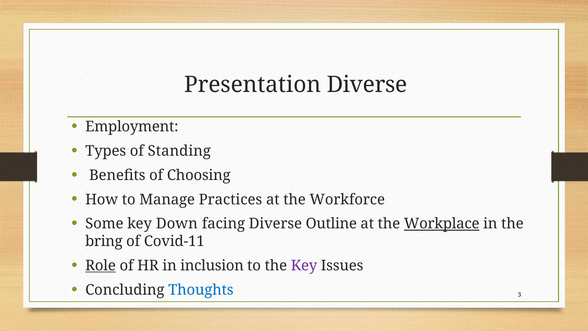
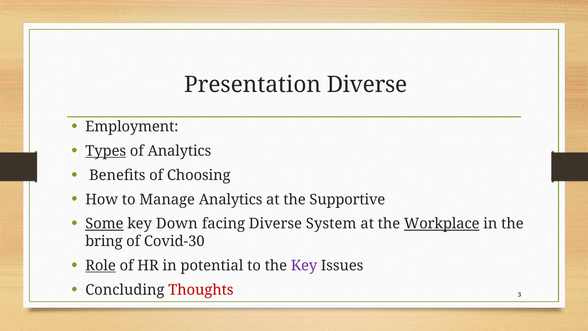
Types underline: none -> present (106, 151)
of Standing: Standing -> Analytics (179, 151)
Manage Practices: Practices -> Analytics (231, 199)
Workforce: Workforce -> Supportive (347, 199)
Some underline: none -> present (104, 224)
Outline: Outline -> System (331, 224)
Covid-11: Covid-11 -> Covid-30 (174, 241)
inclusion: inclusion -> potential (212, 265)
Thoughts colour: blue -> red (201, 290)
